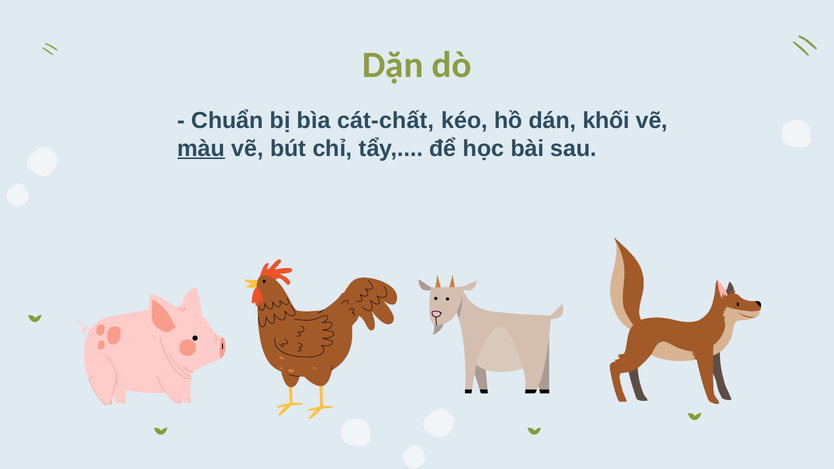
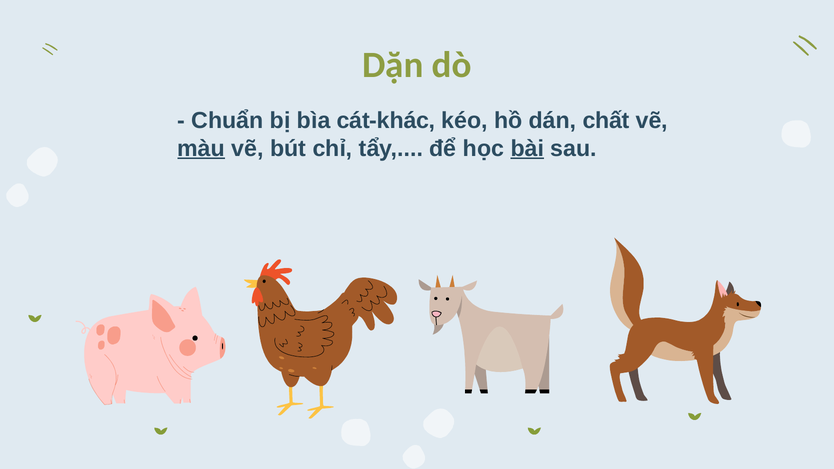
cát-chất: cát-chất -> cát-khác (386, 121)
khối: khối -> chất (606, 121)
bài underline: none -> present (527, 148)
